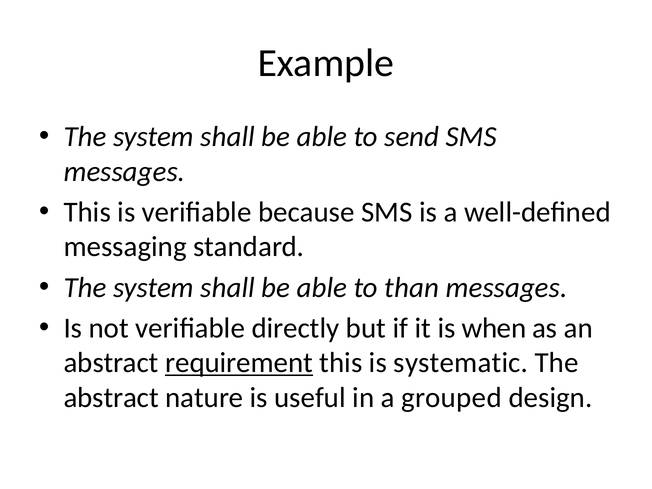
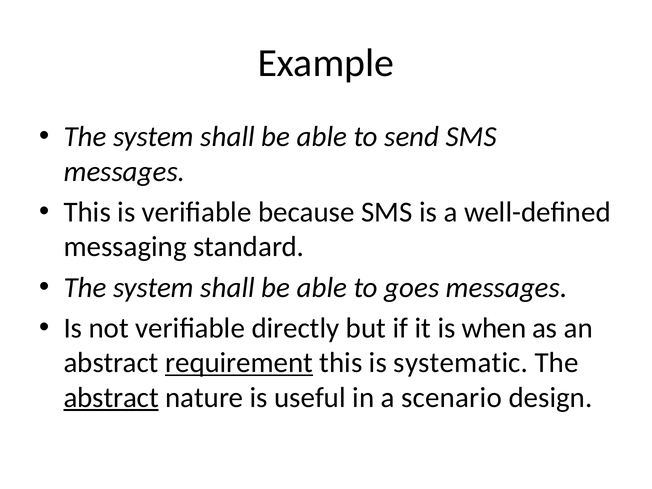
than: than -> goes (412, 288)
abstract underline: none -> present (111, 398)
grouped: grouped -> scenario (451, 398)
